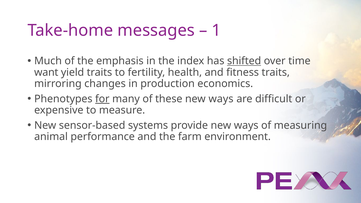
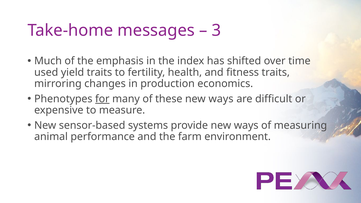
1: 1 -> 3 (216, 30)
shifted underline: present -> none (244, 61)
want: want -> used (46, 72)
